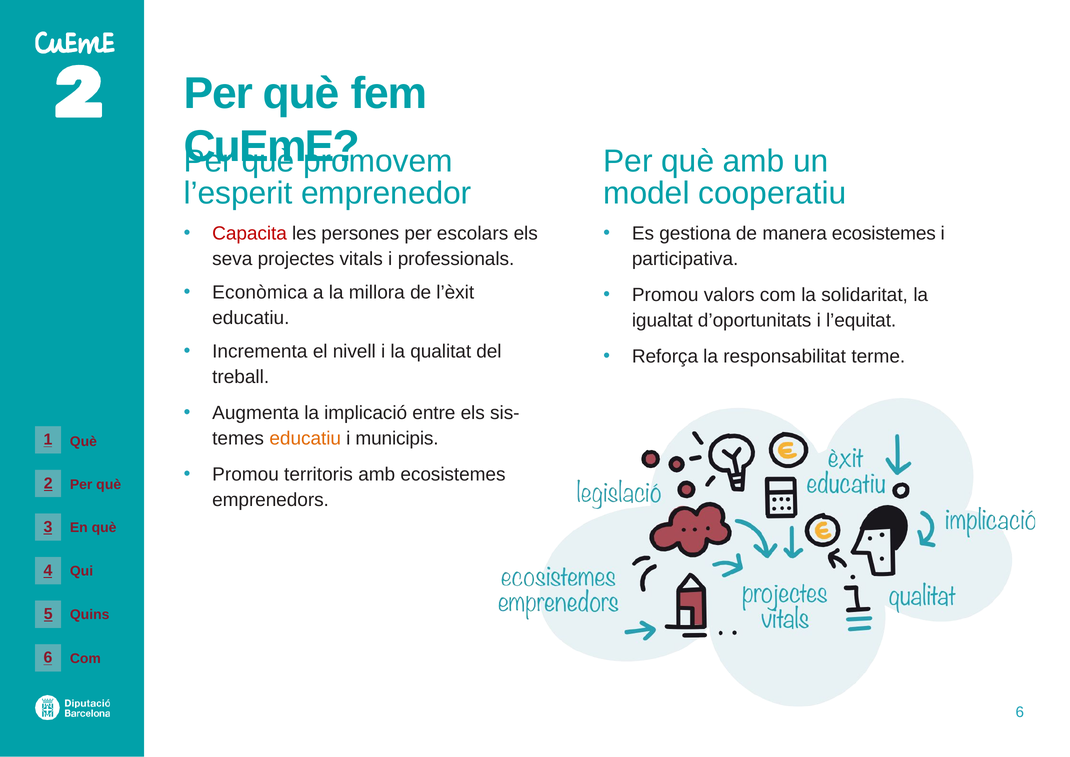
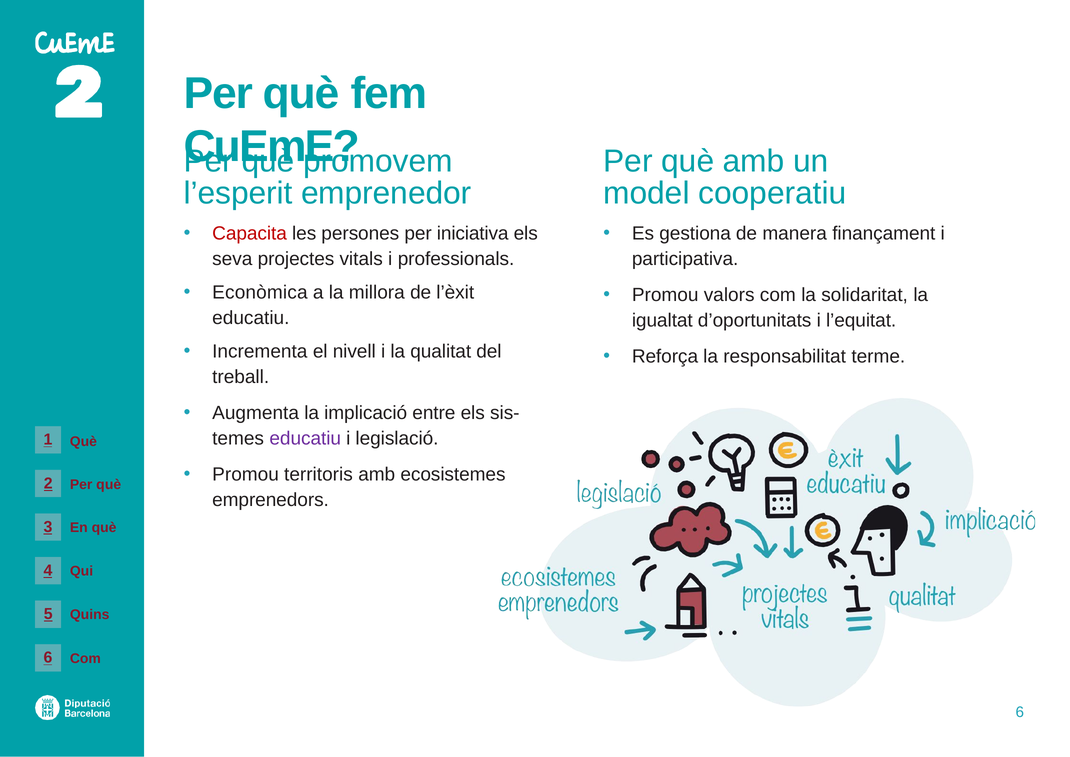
escolars: escolars -> iniciativa (473, 233)
manera ecosistemes: ecosistemes -> finançament (884, 233)
educatiu colour: orange -> purple (305, 438)
municipis: municipis -> legislació (397, 438)
